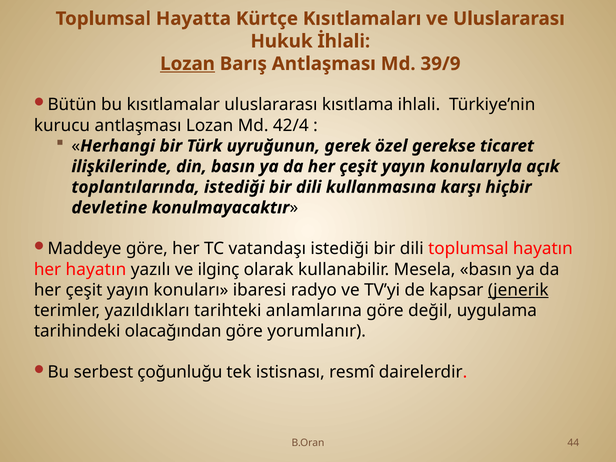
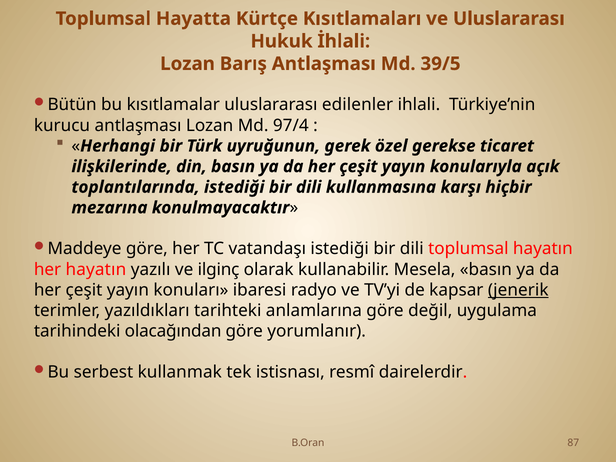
Lozan underline: present -> none (188, 64)
39/9: 39/9 -> 39/5 (441, 64)
kısıtlama: kısıtlama -> edilenler (358, 105)
42/4: 42/4 -> 97/4 (291, 125)
devletine: devletine -> mezarına (109, 208)
çoğunluğu: çoğunluğu -> kullanmak (180, 372)
44: 44 -> 87 (573, 443)
